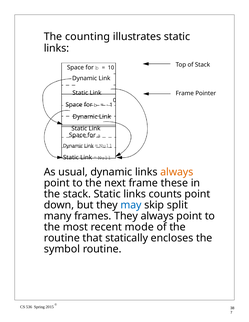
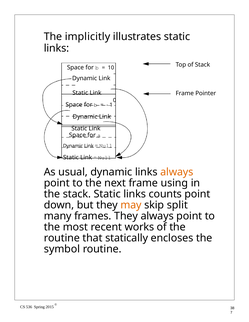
counting: counting -> implicitly (88, 37)
these: these -> using (174, 183)
may colour: blue -> orange (131, 205)
mode: mode -> works (139, 227)
